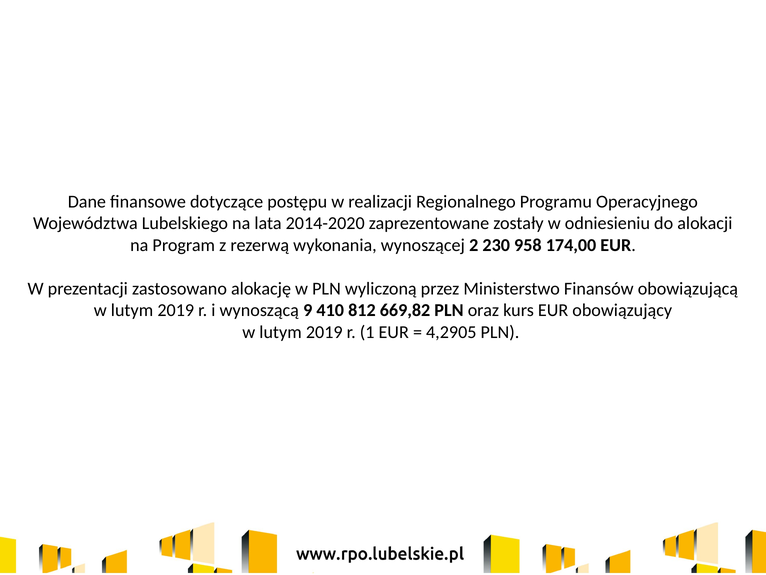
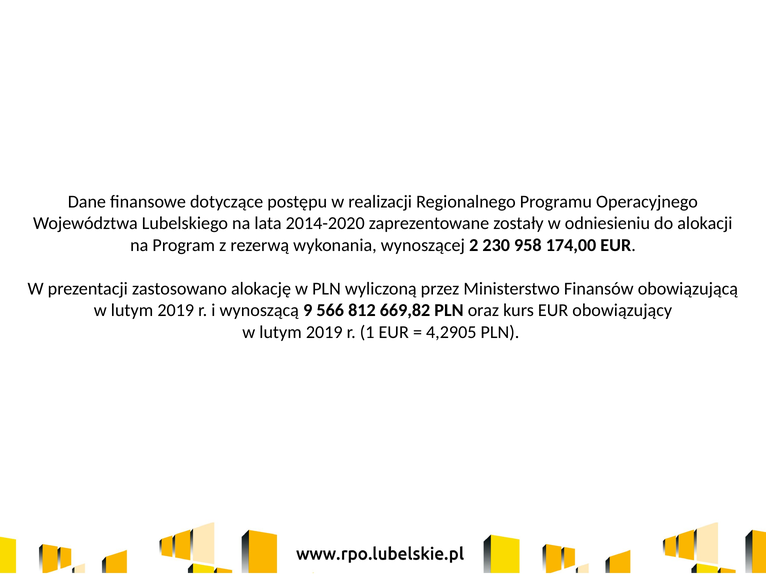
410: 410 -> 566 (330, 310)
